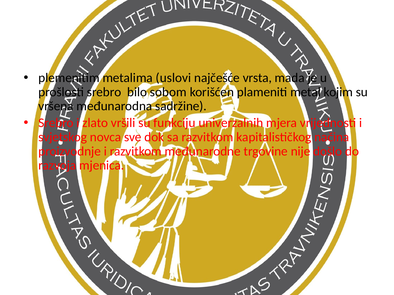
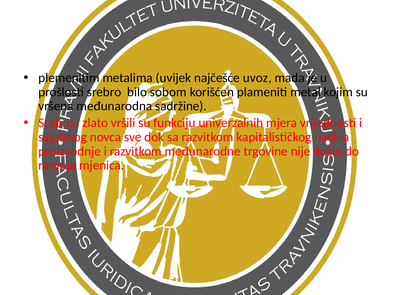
uslovi: uslovi -> uvijek (173, 78)
vrsta: vrsta -> uvoz (257, 78)
